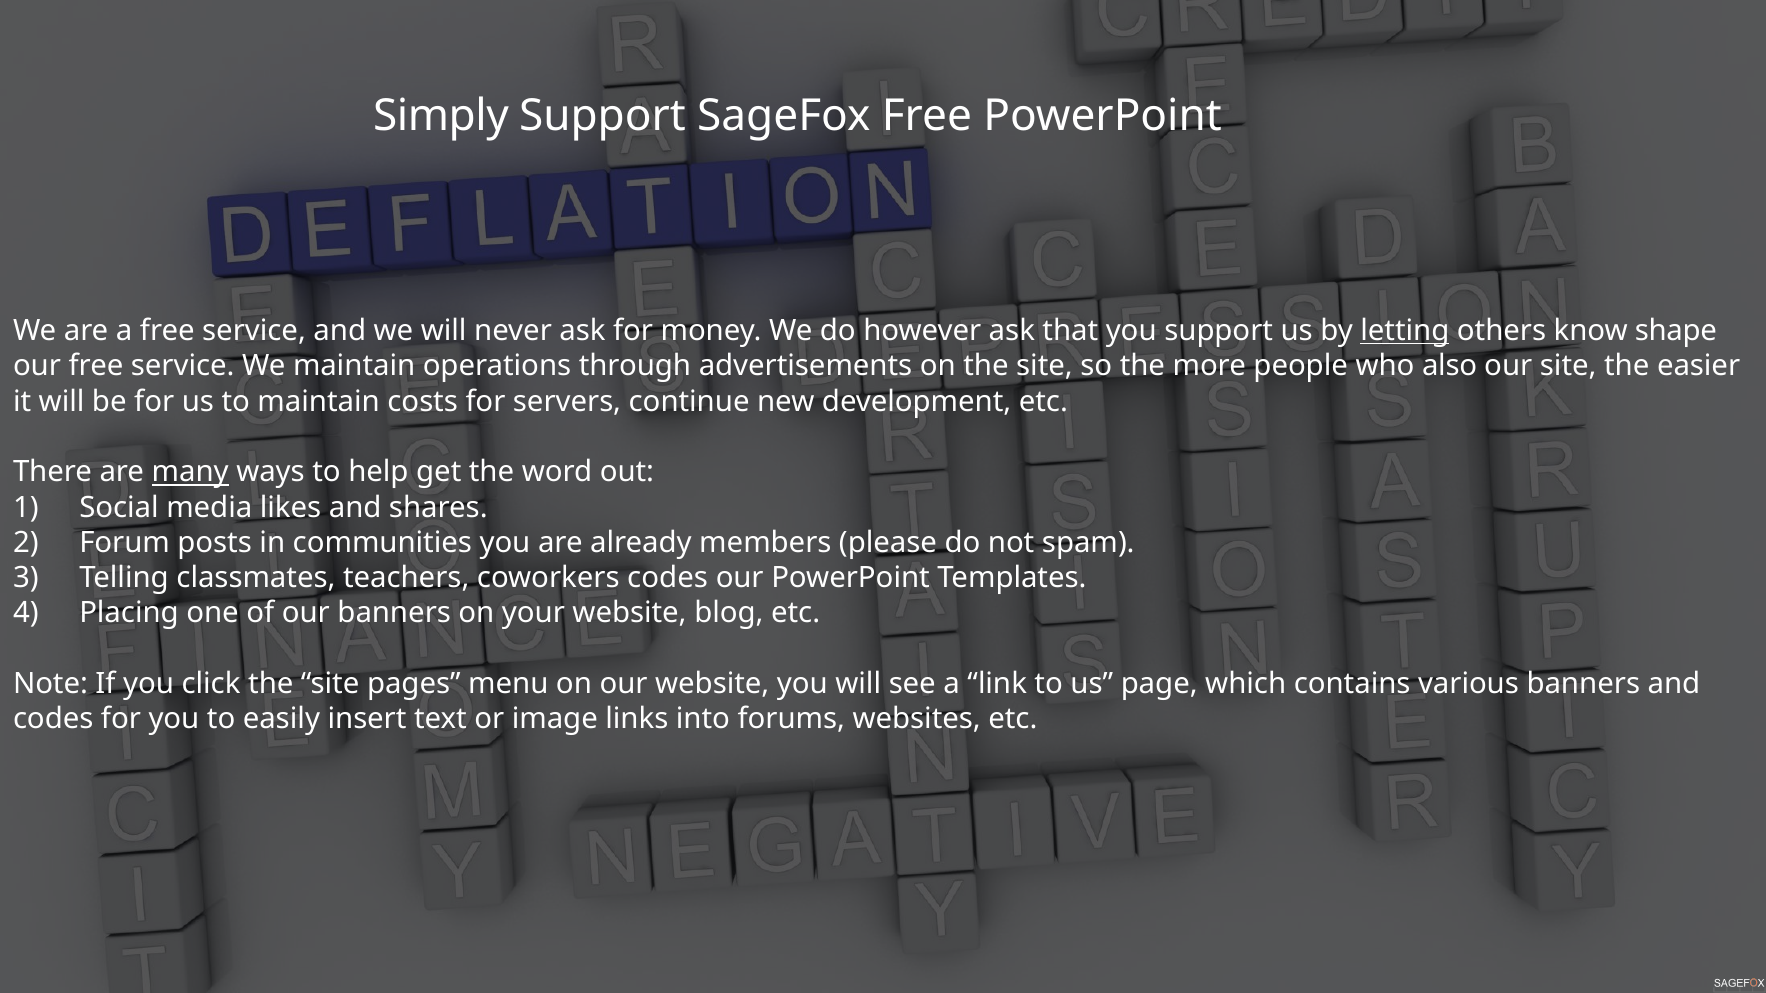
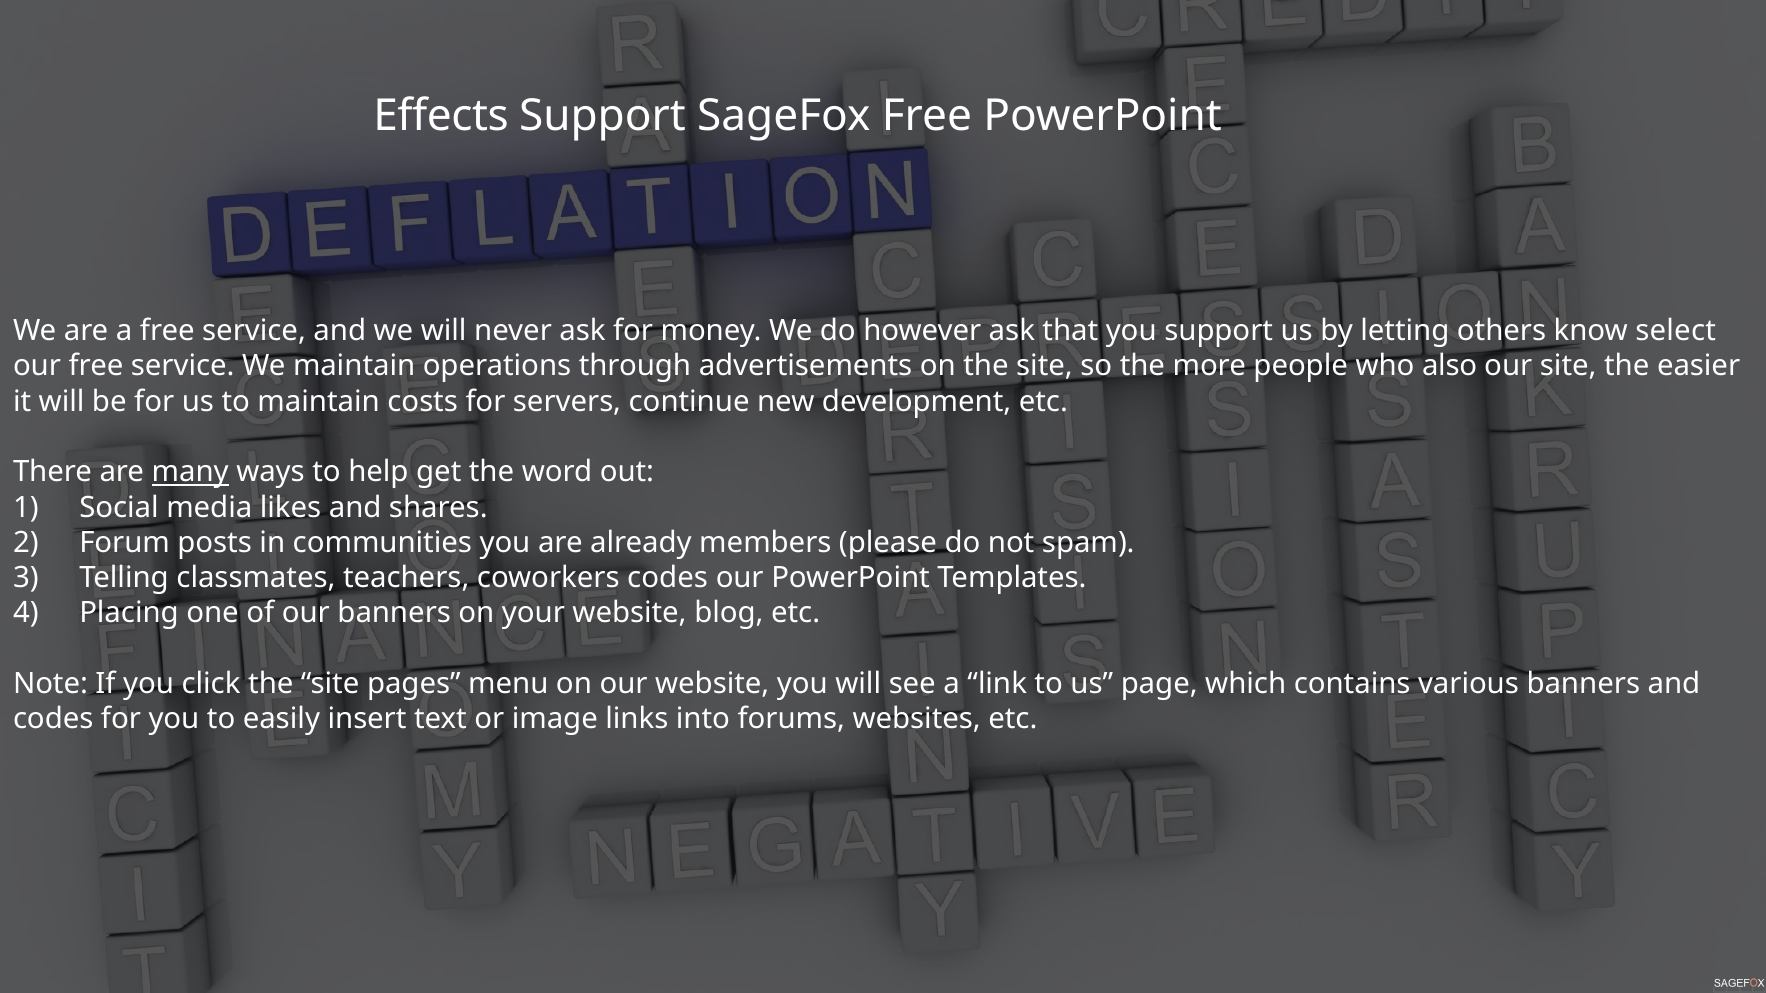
Simply: Simply -> Effects (441, 116)
letting underline: present -> none (1405, 331)
shape: shape -> select (1676, 331)
